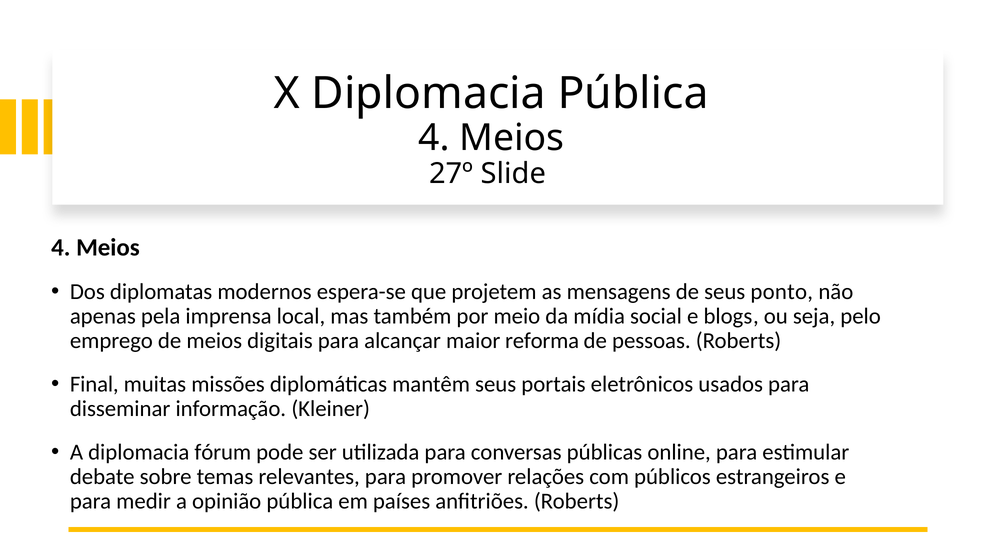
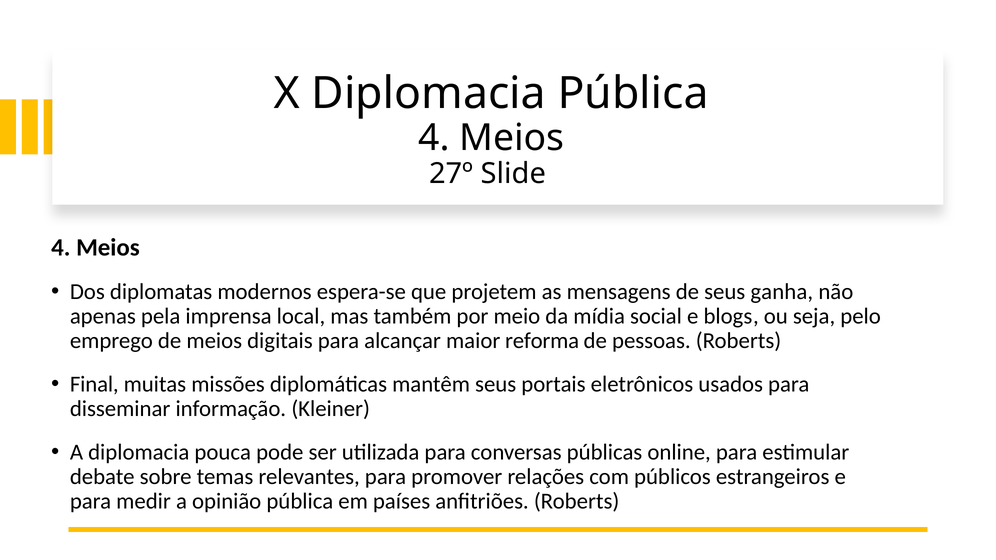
ponto: ponto -> ganha (782, 292)
fórum: fórum -> pouca (223, 452)
